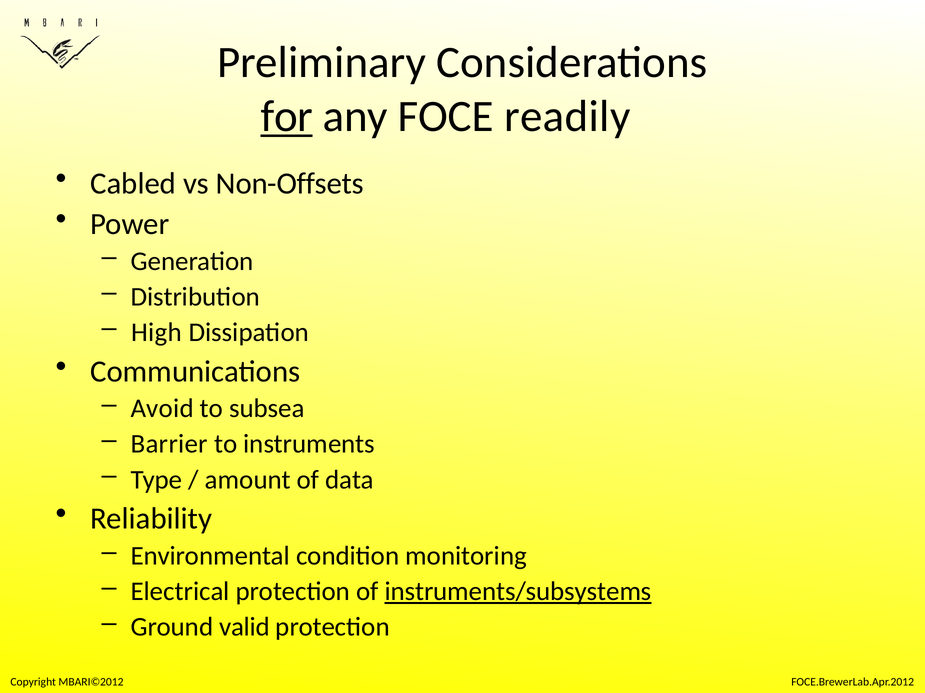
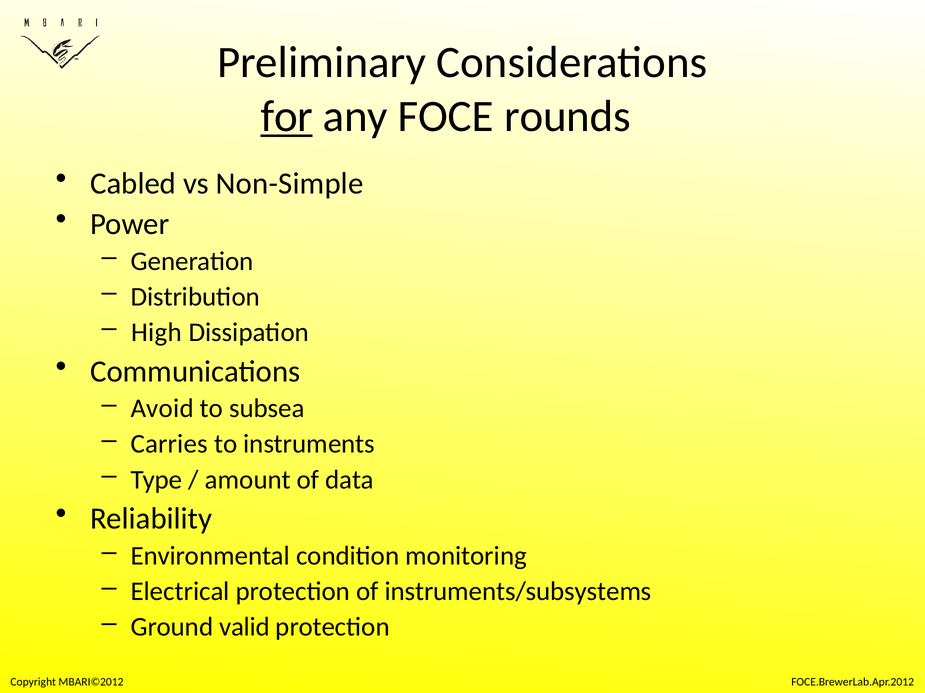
readily: readily -> rounds (567, 116)
Non-Offsets: Non-Offsets -> Non-Simple (290, 184)
Barrier: Barrier -> Carries (169, 445)
instruments/subsystems underline: present -> none (518, 592)
